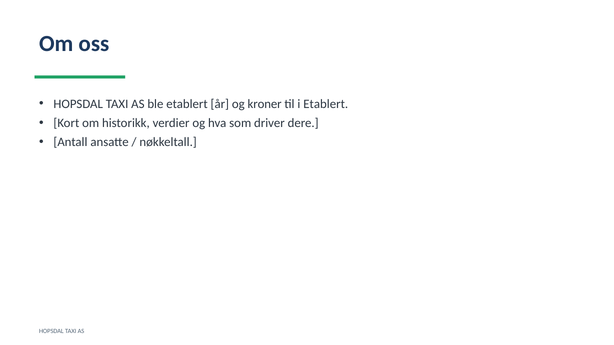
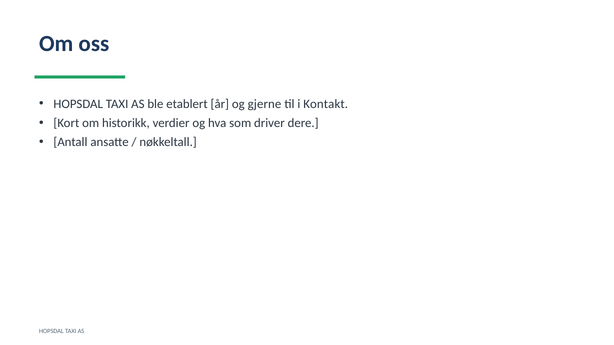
kroner: kroner -> gjerne (265, 104)
i Etablert: Etablert -> Kontakt (326, 104)
